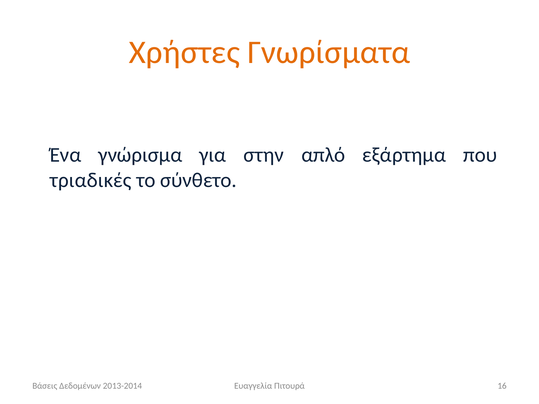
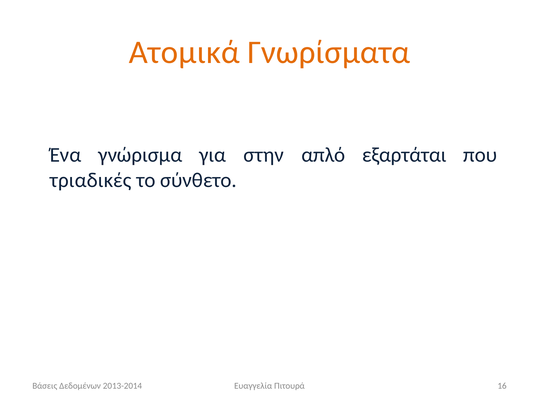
Χρήστες: Χρήστες -> Ατομικά (184, 52)
εξάρτημα: εξάρτημα -> εξαρτάται (404, 155)
